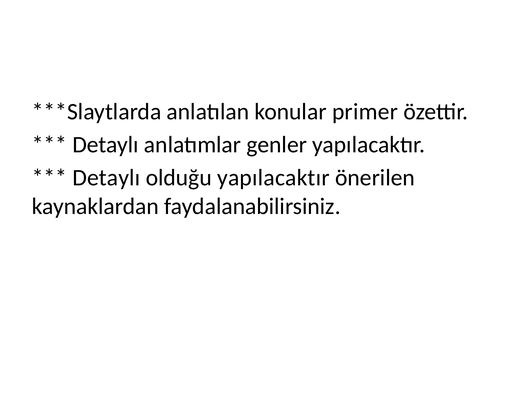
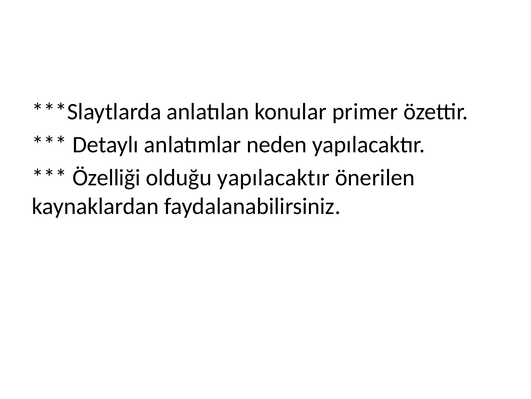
genler: genler -> neden (277, 144)
Detaylı: Detaylı -> Özelliği (106, 177)
